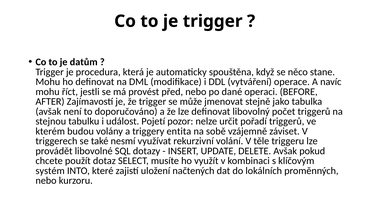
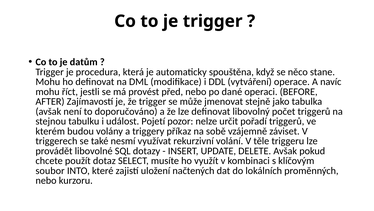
entita: entita -> příkaz (179, 131)
systém: systém -> soubor (50, 170)
